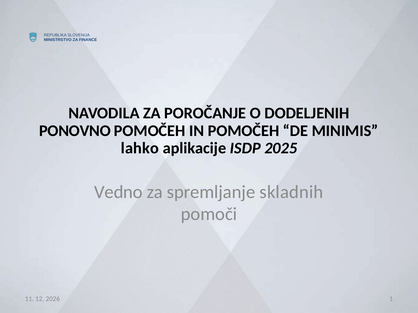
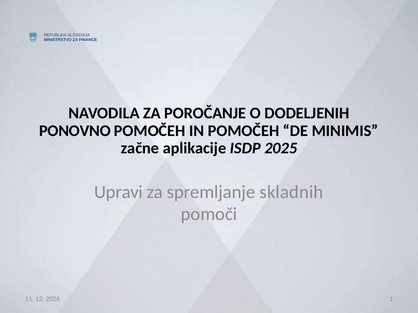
lahko: lahko -> začne (140, 148)
Vedno: Vedno -> Upravi (118, 192)
